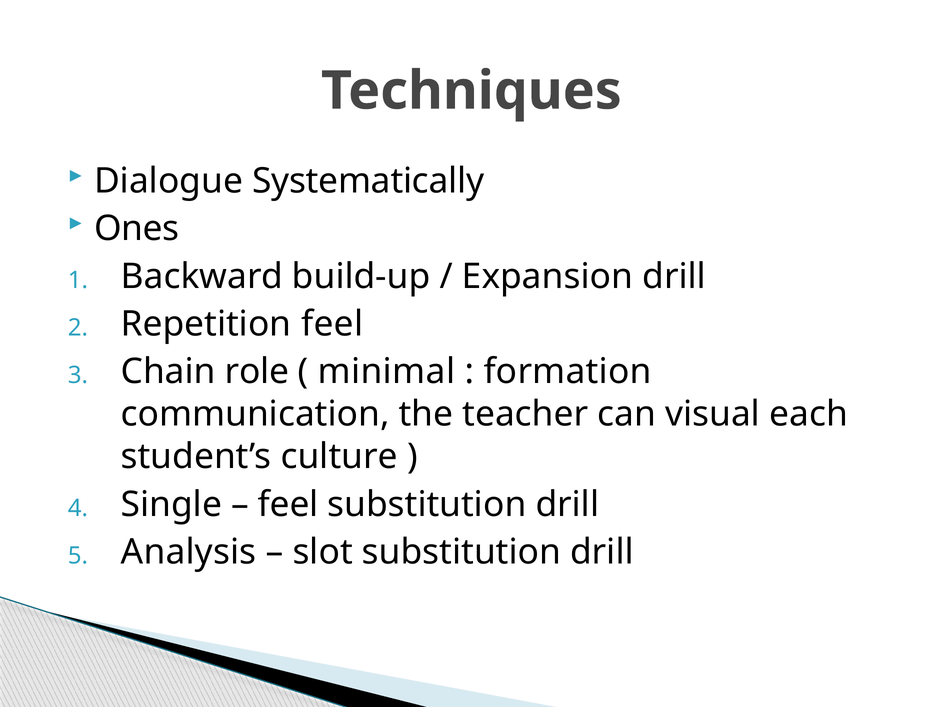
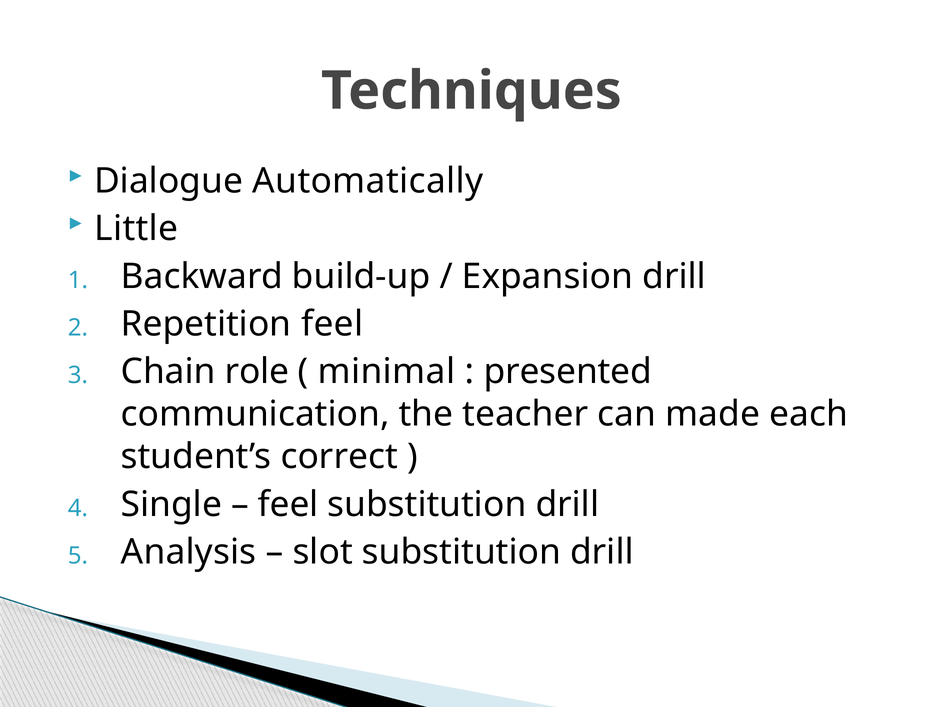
Systematically: Systematically -> Automatically (368, 181)
Ones: Ones -> Little (136, 229)
formation: formation -> presented (568, 372)
visual: visual -> made (713, 414)
culture: culture -> correct (339, 457)
